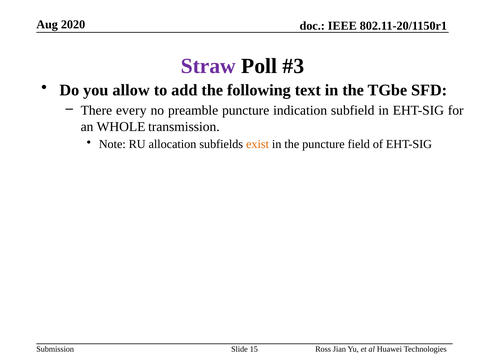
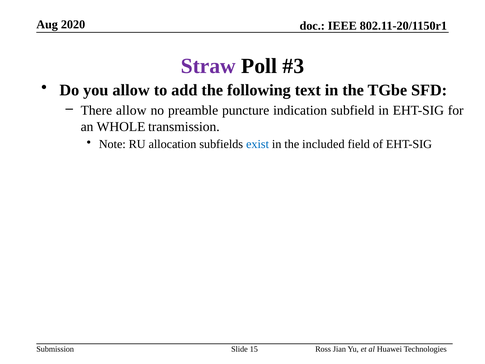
There every: every -> allow (131, 110)
exist colour: orange -> blue (258, 144)
the puncture: puncture -> included (323, 144)
